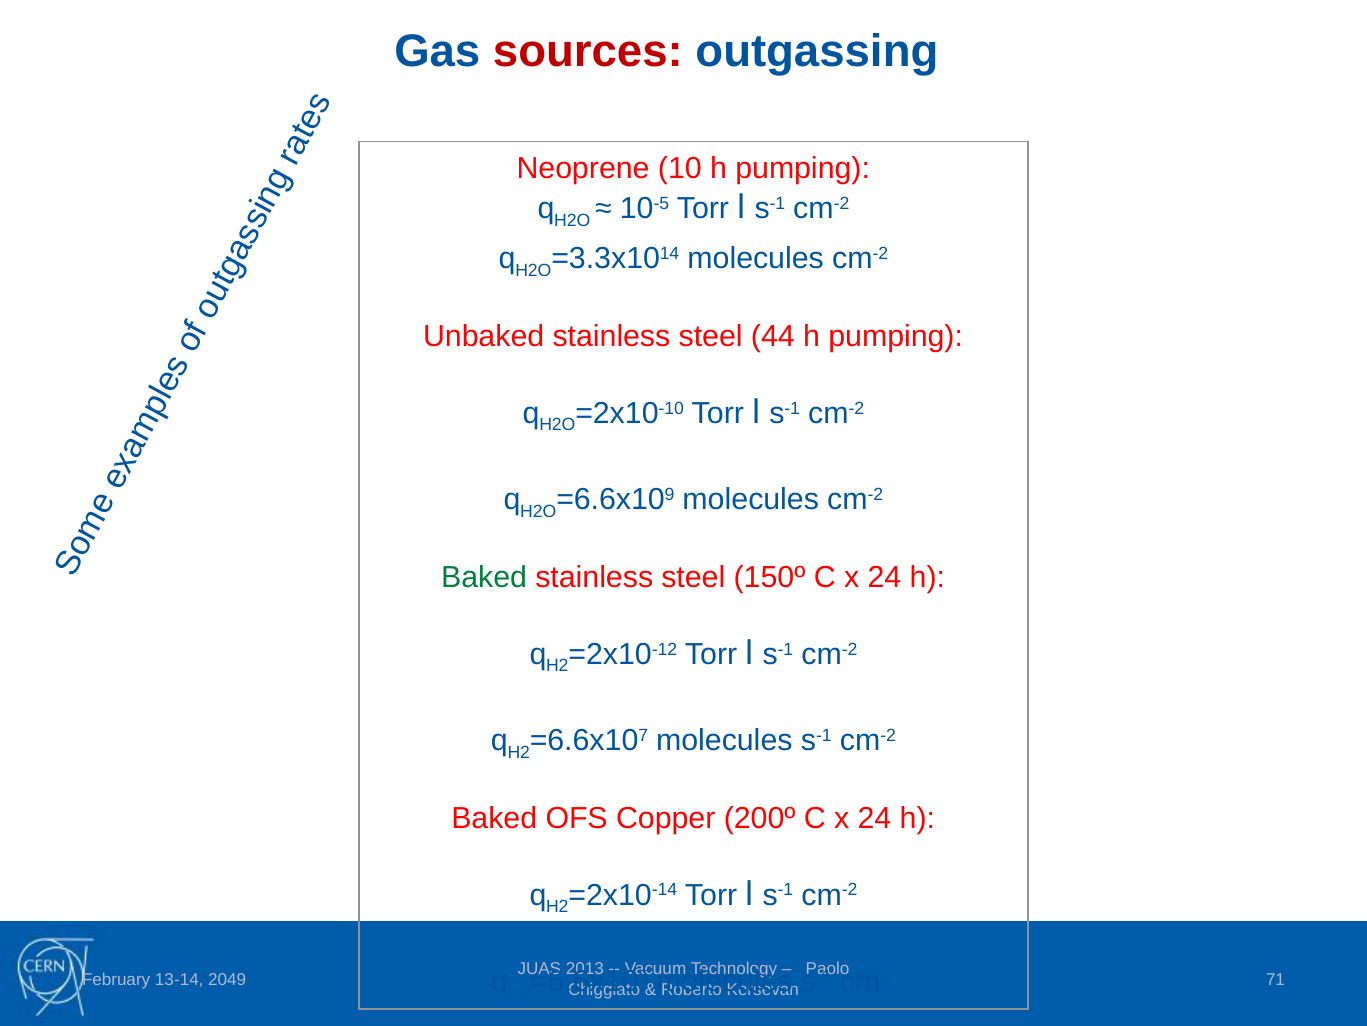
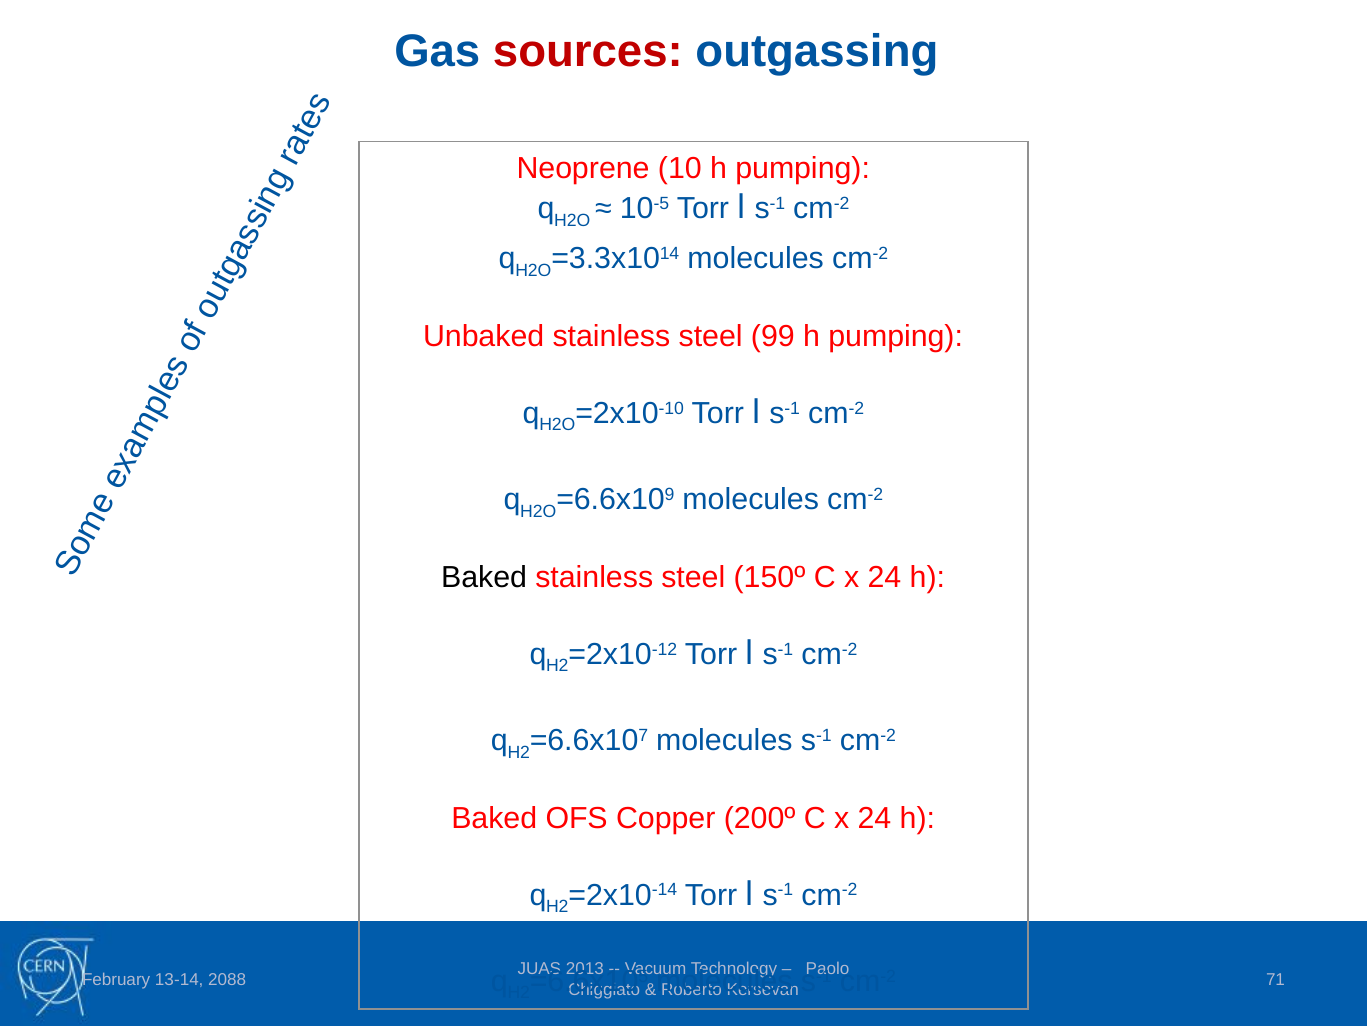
44: 44 -> 99 (773, 336)
Baked colour: green -> black (484, 577)
2049: 2049 -> 2088 (227, 979)
